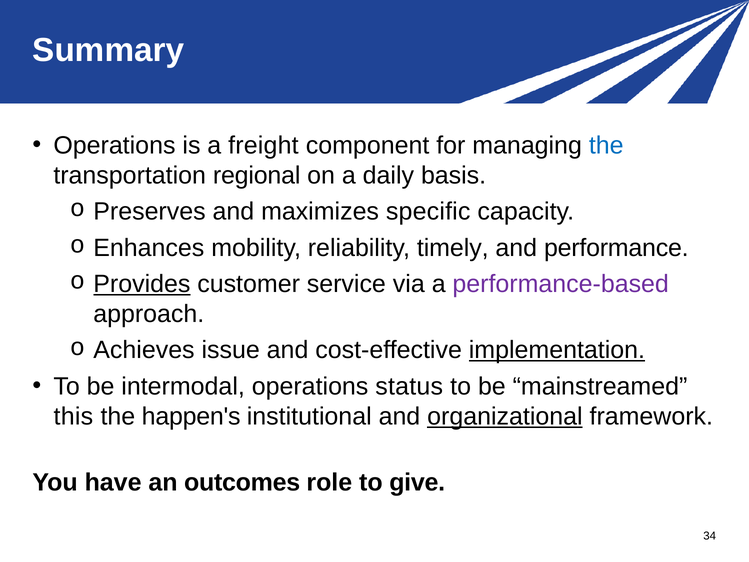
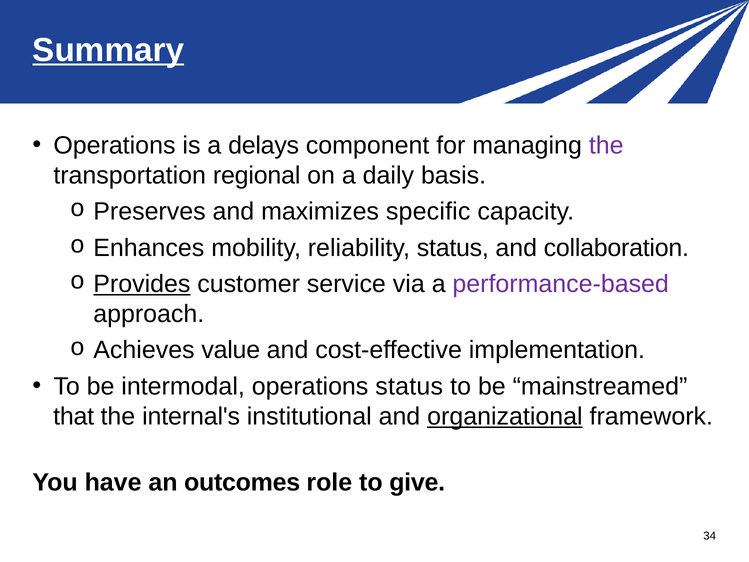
Summary underline: none -> present (108, 50)
freight: freight -> delays (264, 145)
the colour: blue -> purple (606, 145)
reliability timely: timely -> status (453, 248)
performance: performance -> collaboration (616, 248)
issue: issue -> value (231, 350)
implementation underline: present -> none (557, 350)
this: this -> that (74, 416)
happen's: happen's -> internal's (191, 416)
